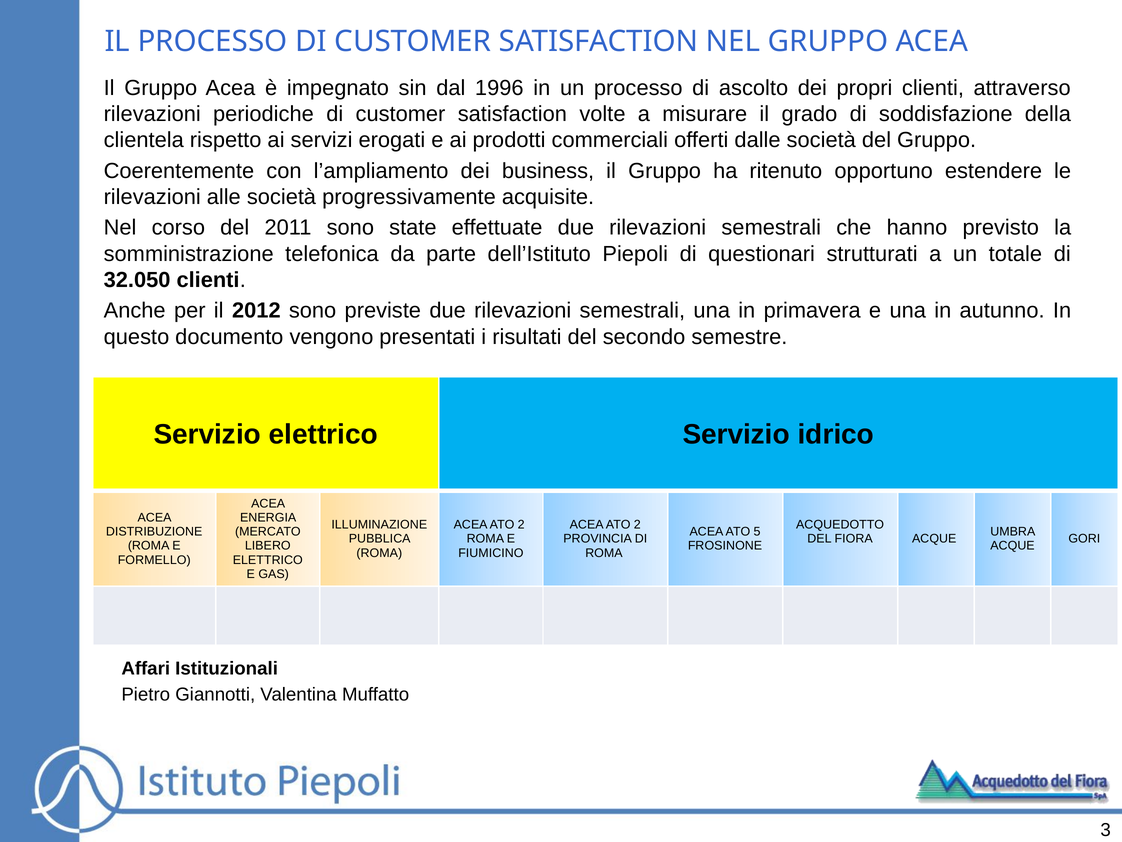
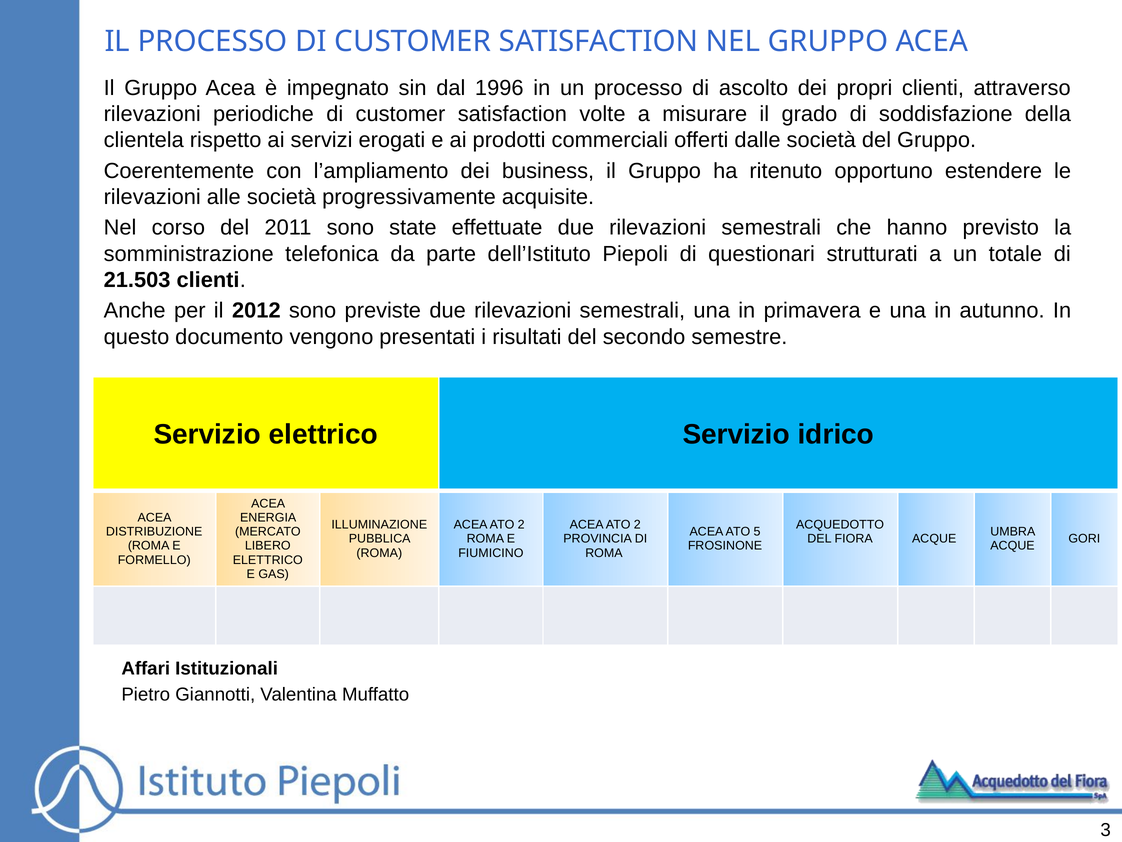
32.050: 32.050 -> 21.503 (137, 280)
